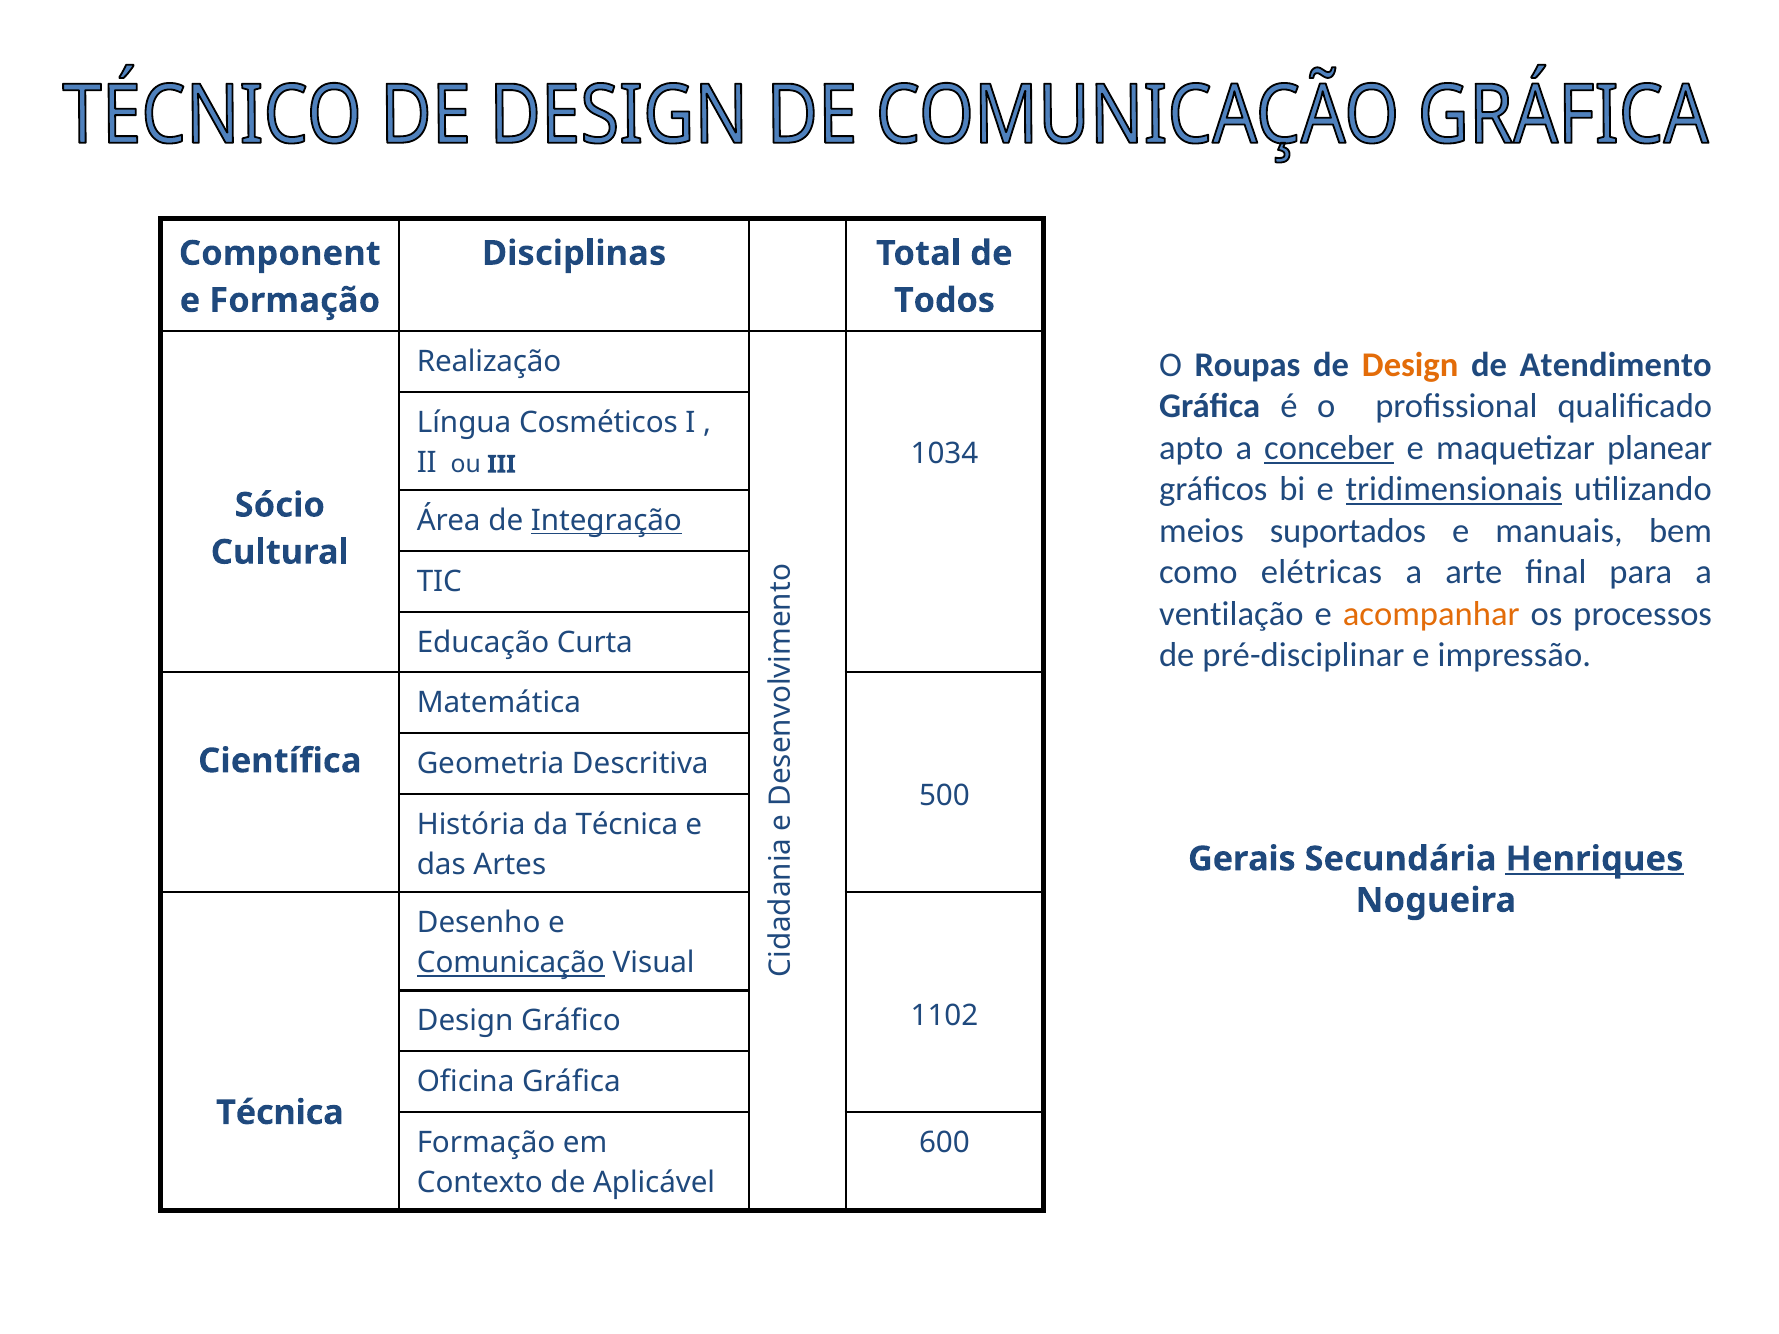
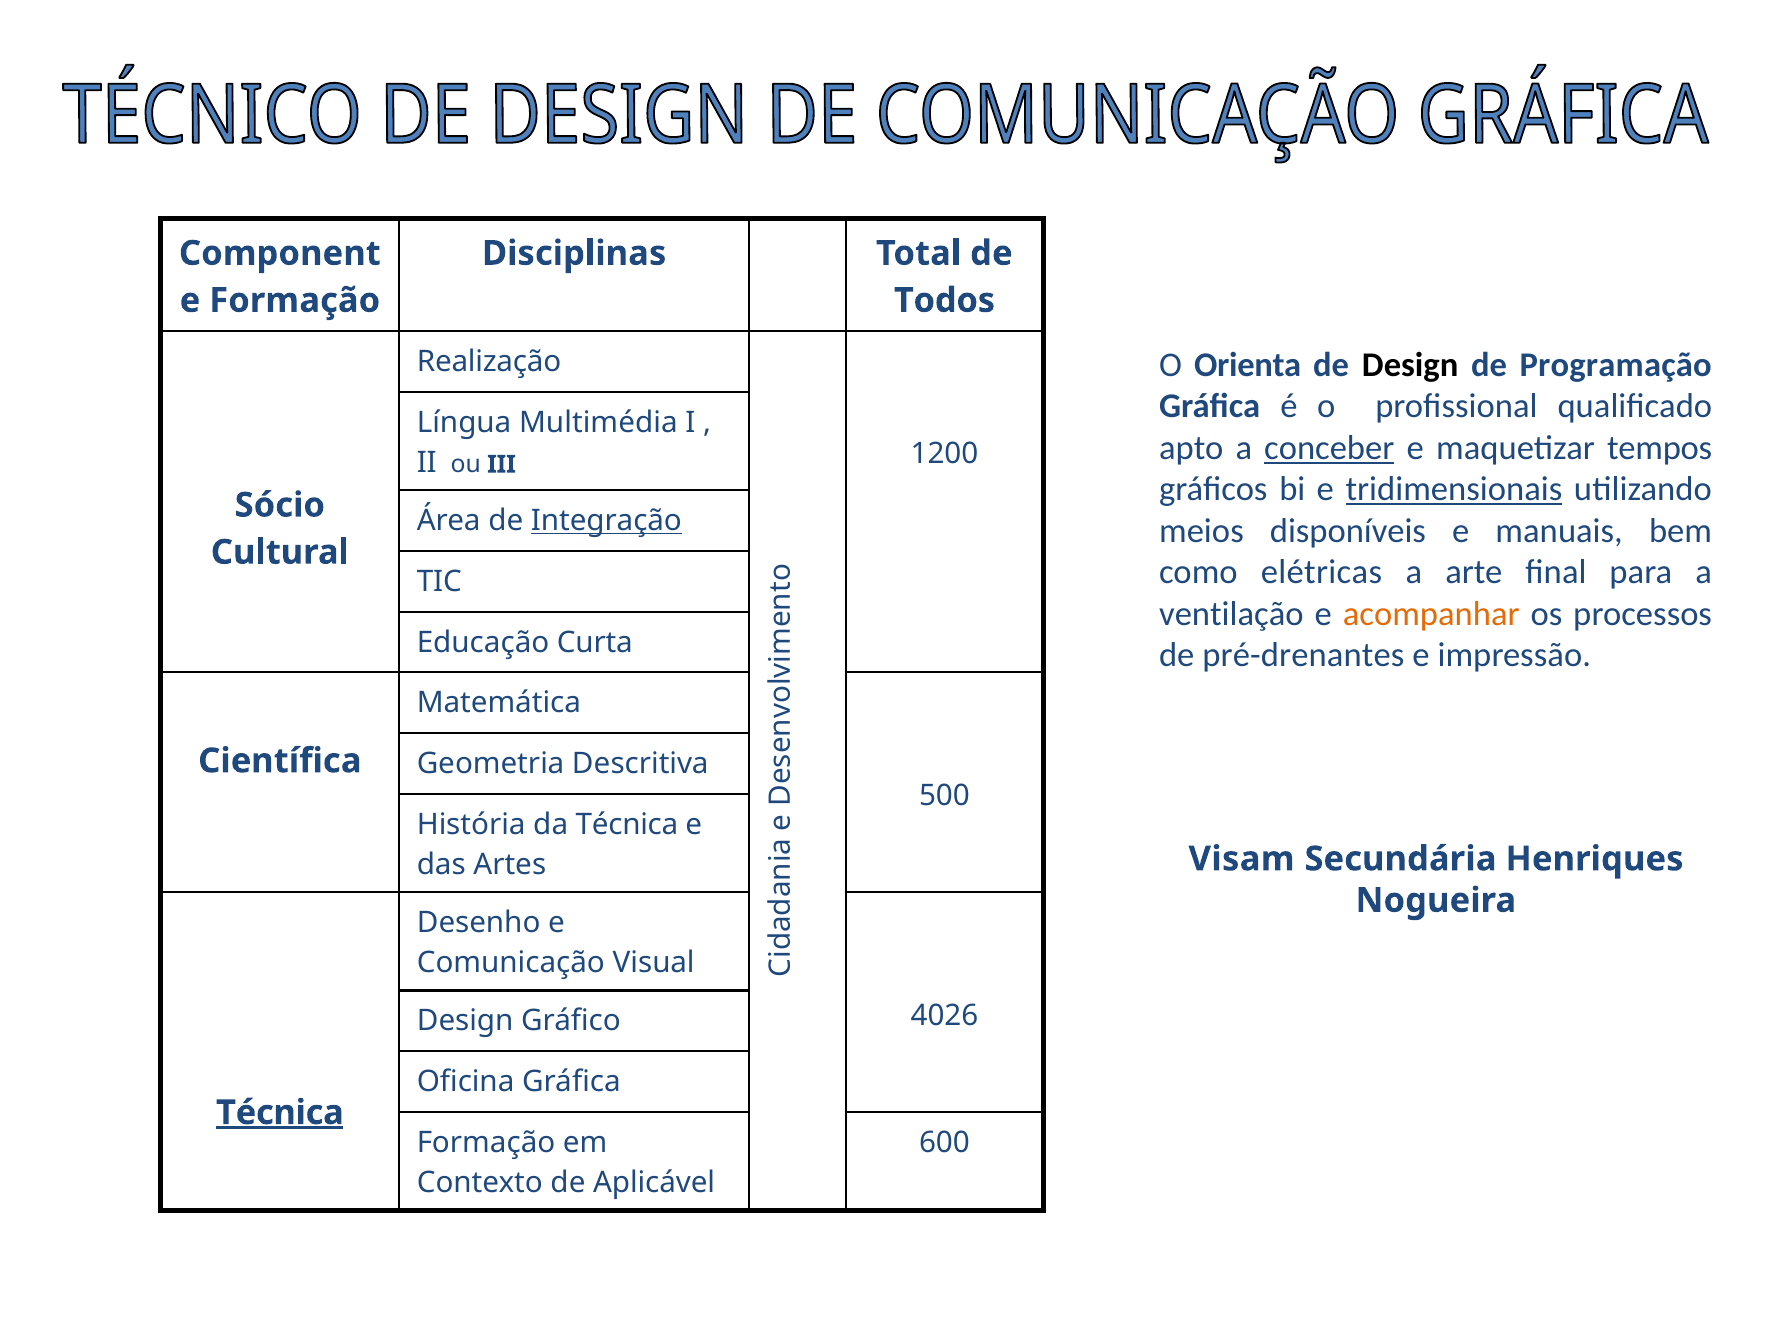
Roupas: Roupas -> Orienta (1248, 365)
Design colour: orange -> black (1410, 365)
Atendimento: Atendimento -> Programação (1616, 365)
Cosméticos: Cosméticos -> Multimédia (598, 423)
planear: planear -> tempos (1660, 448)
1034: 1034 -> 1200 (944, 454)
suportados: suportados -> disponíveis (1348, 531)
pré-disciplinar: pré-disciplinar -> pré-drenantes (1303, 655)
Gerais: Gerais -> Visam (1242, 859)
Henriques underline: present -> none (1594, 859)
Comunicação underline: present -> none (511, 963)
1102: 1102 -> 4026 (944, 1016)
Técnica underline: none -> present (280, 1113)
